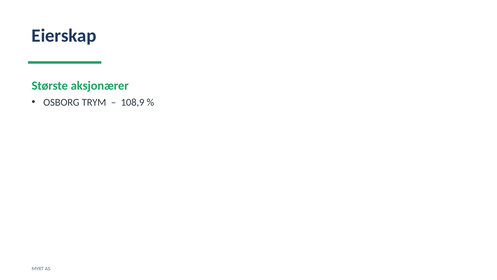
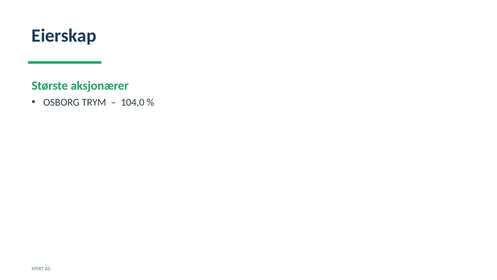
108,9: 108,9 -> 104,0 (133, 102)
